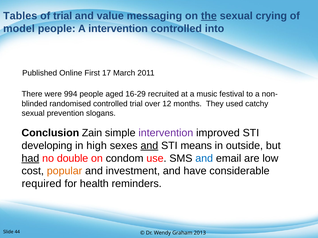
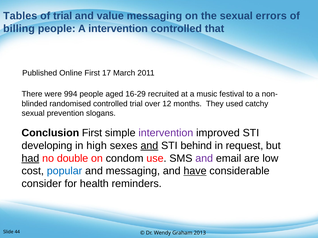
the underline: present -> none (209, 16)
crying: crying -> errors (271, 16)
model: model -> billing (19, 29)
into: into -> that (215, 29)
Conclusion Zain: Zain -> First (92, 133)
means: means -> behind (196, 146)
outside: outside -> request (244, 146)
and colour: blue -> purple (204, 159)
popular colour: orange -> blue (65, 171)
and investment: investment -> messaging (133, 171)
have underline: none -> present (195, 171)
required: required -> consider (42, 184)
